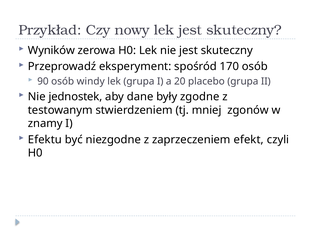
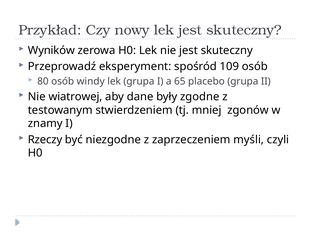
170: 170 -> 109 (229, 67)
90: 90 -> 80 (43, 81)
20: 20 -> 65 (180, 81)
jednostek: jednostek -> wiatrowej (75, 97)
Efektu: Efektu -> Rzeczy (45, 140)
efekt: efekt -> myśli (249, 140)
